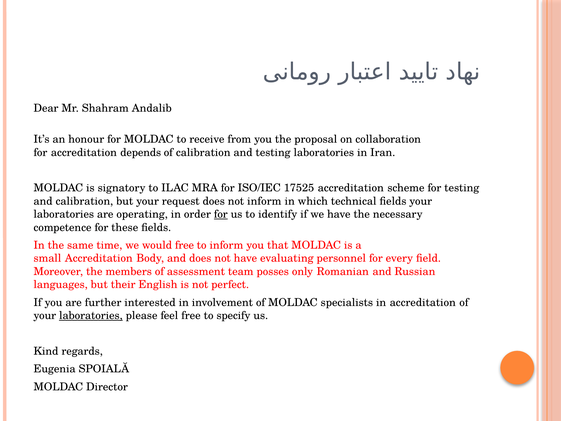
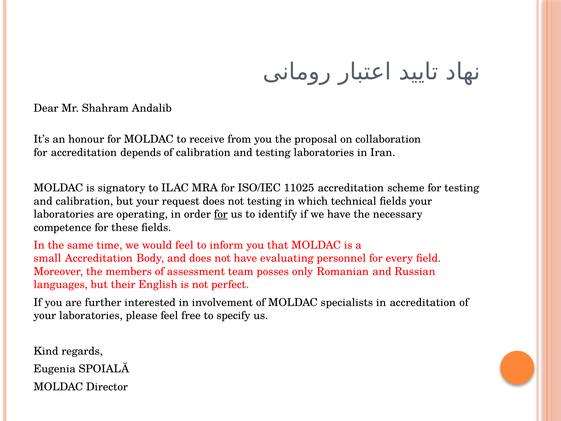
17525: 17525 -> 11025 (299, 188)
not inform: inform -> testing (264, 201)
would free: free -> feel (184, 245)
laboratories underline: present -> none (91, 315)
